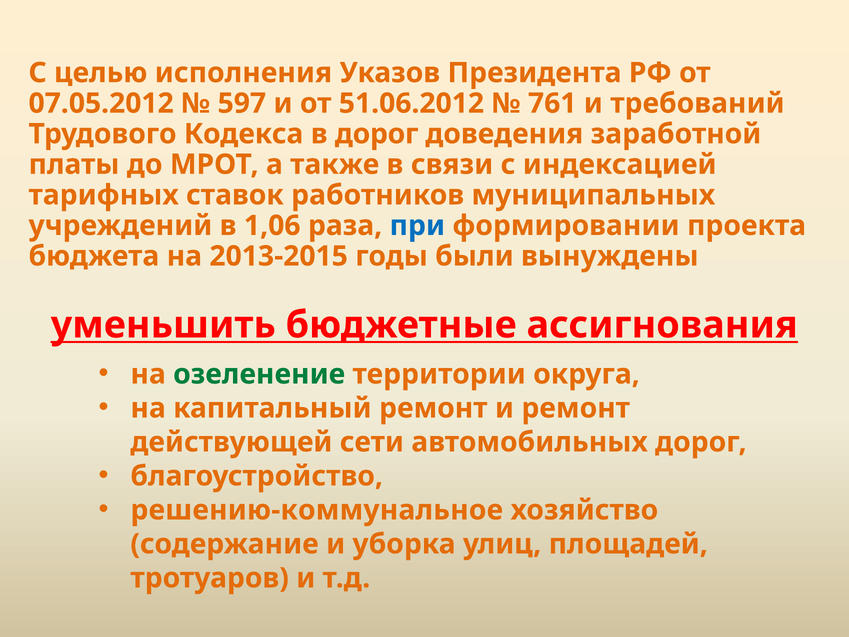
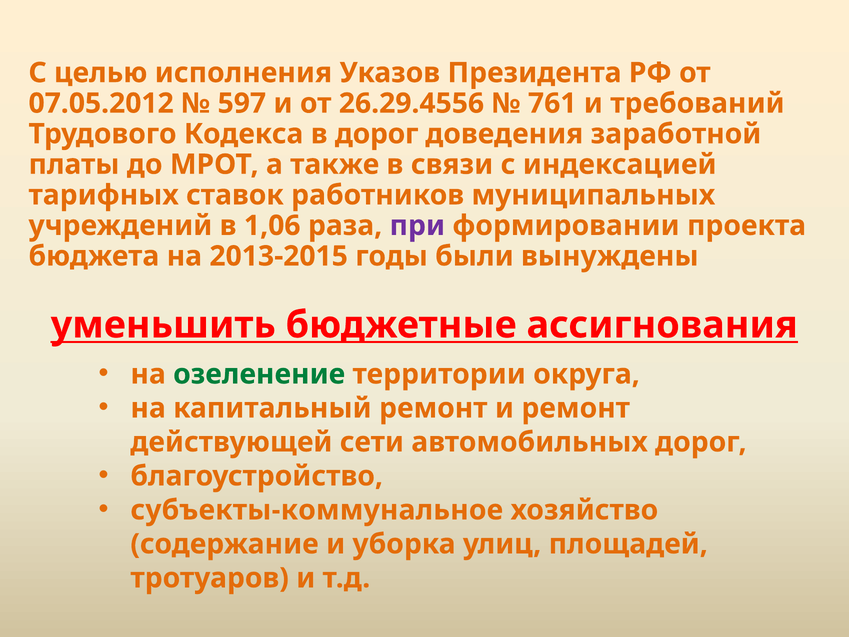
51.06.2012: 51.06.2012 -> 26.29.4556 (411, 103)
при colour: blue -> purple (417, 226)
решению-коммунальное: решению-коммунальное -> субъекты-коммунальное (317, 510)
